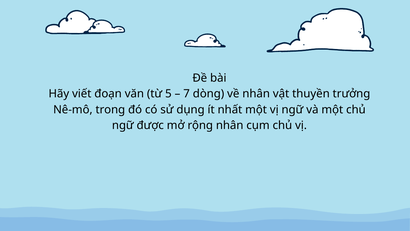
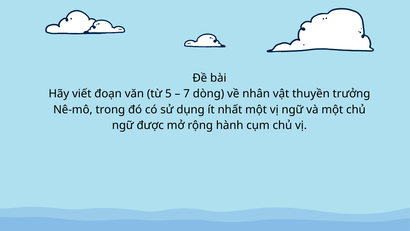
rộng nhân: nhân -> hành (230, 125)
